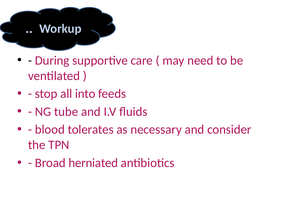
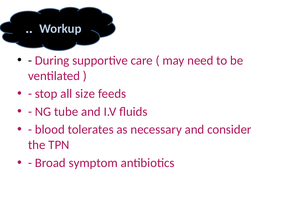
into: into -> size (85, 94)
herniated: herniated -> symptom (93, 163)
